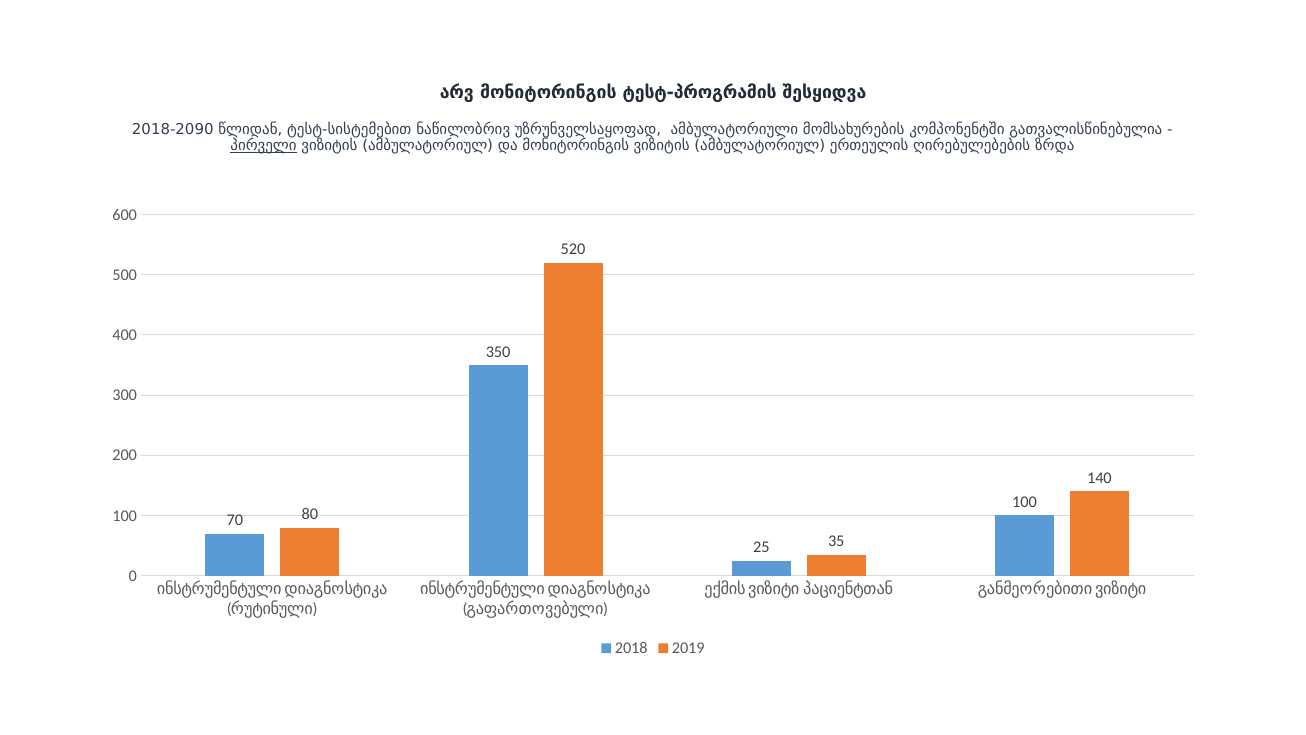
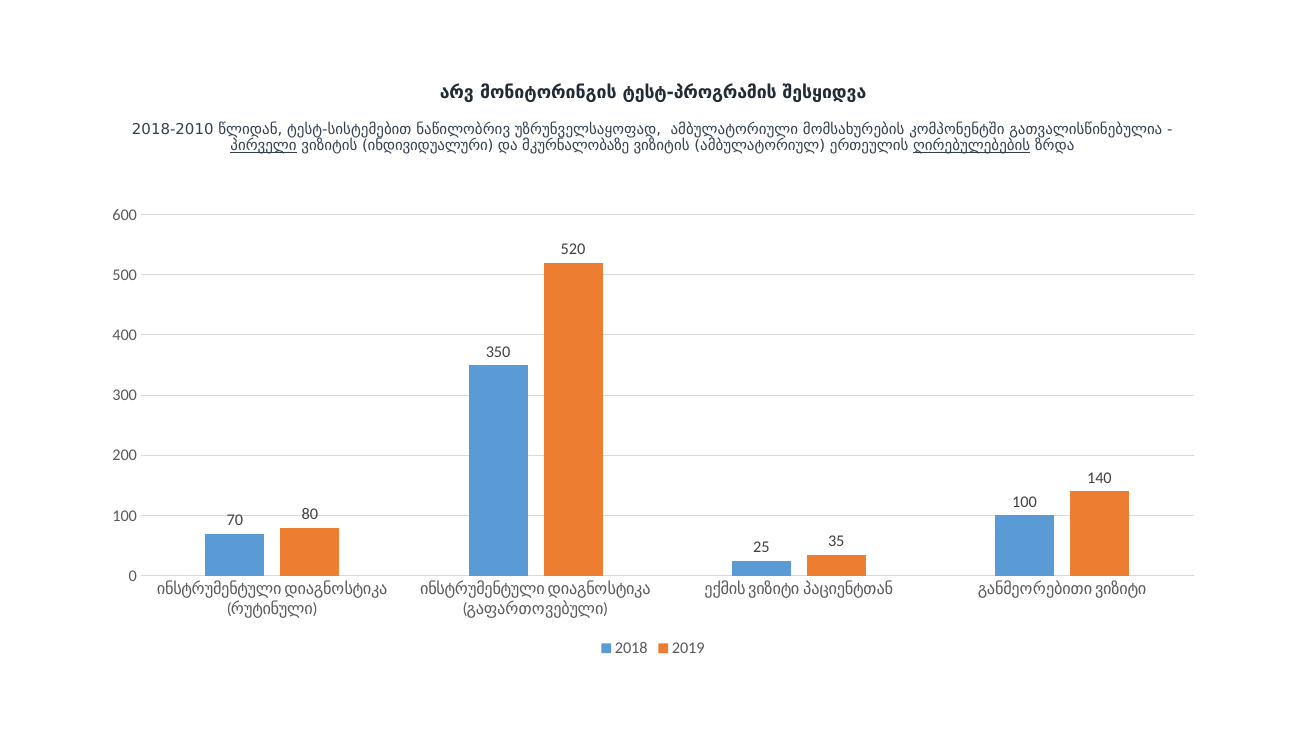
2018-2090: 2018-2090 -> 2018-2010 (173, 130)
ამბულატორიულ: ამბულატორიულ -> ინდივიდუალური (428, 146)
და მონიტორინგის: მონიტორინგის -> მკურნალობაზე (576, 146)
ღირებულებების underline: none -> present (972, 146)
